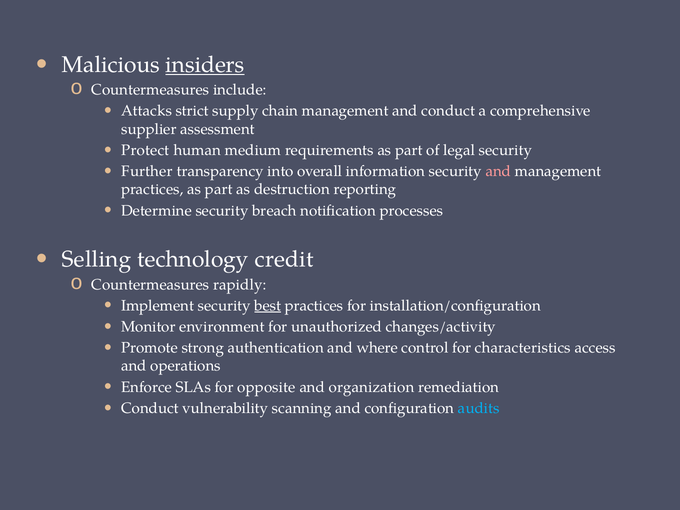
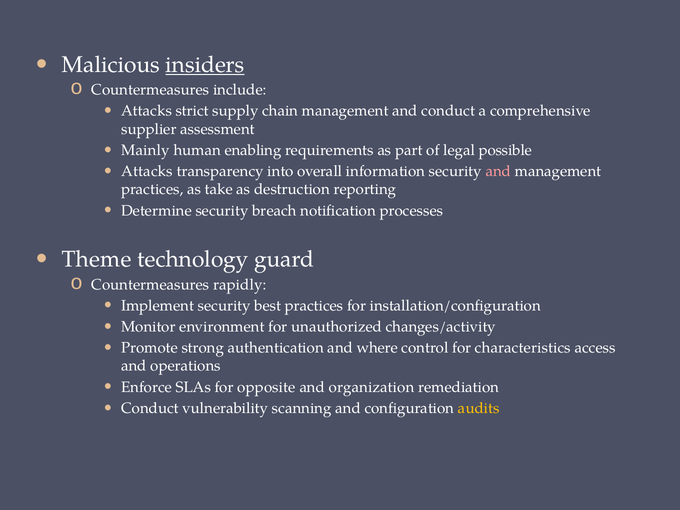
Protect: Protect -> Mainly (145, 150)
medium: medium -> enabling (253, 150)
legal security: security -> possible (505, 150)
Further: Further -> Attacks (147, 171)
practices as part: part -> take (219, 189)
Selling: Selling -> Theme (97, 259)
credit: credit -> guard (284, 259)
best underline: present -> none (268, 306)
audits colour: light blue -> yellow (479, 408)
